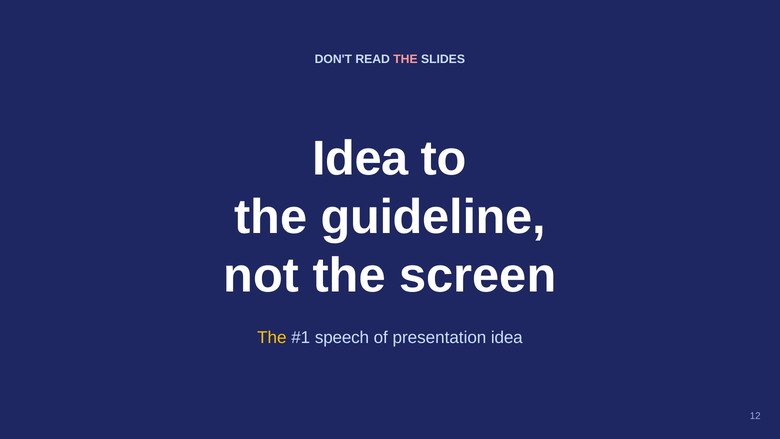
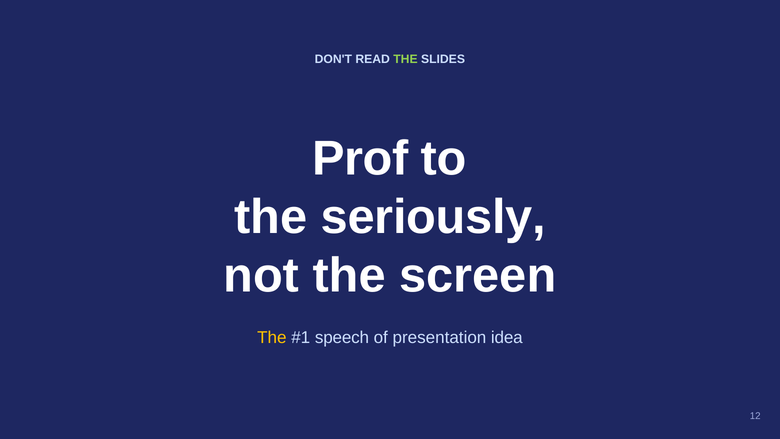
THE colour: pink -> light green (405, 59)
Idea: Idea -> Prof (360, 158)
guideline: guideline -> seriously (433, 217)
